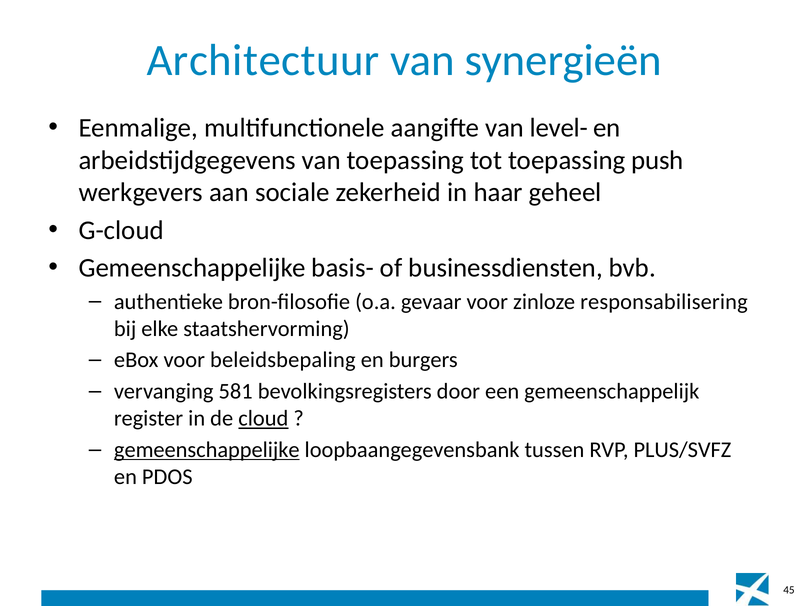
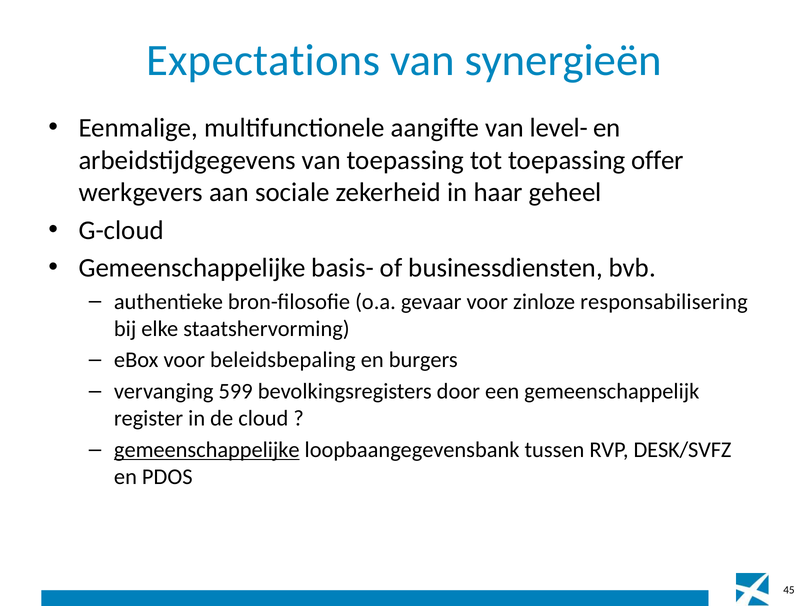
Architectuur: Architectuur -> Expectations (263, 61)
push: push -> offer (658, 160)
581: 581 -> 599 (236, 391)
cloud underline: present -> none (263, 418)
PLUS/SVFZ: PLUS/SVFZ -> DESK/SVFZ (682, 449)
